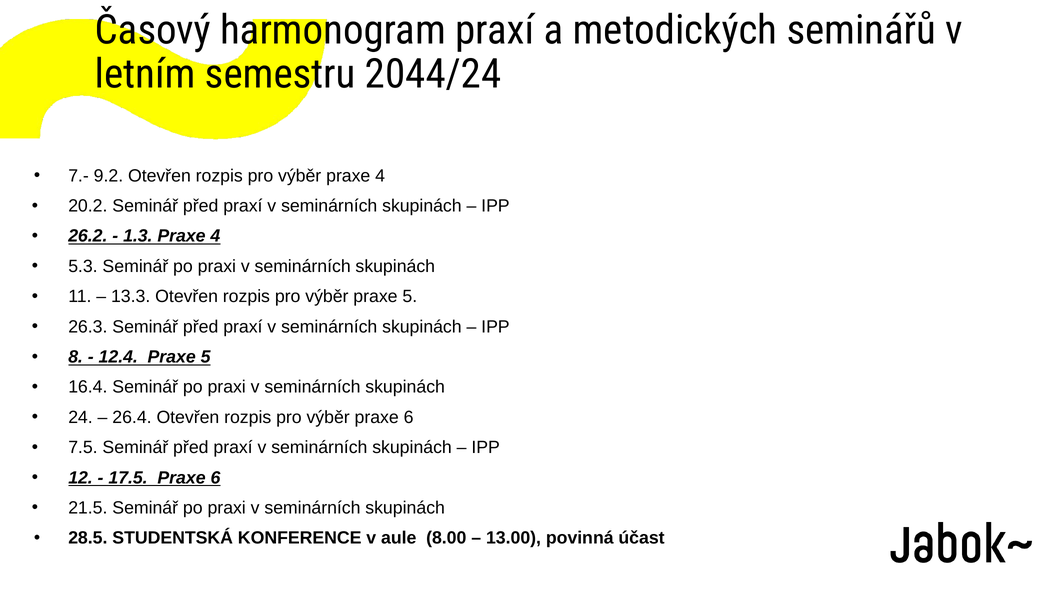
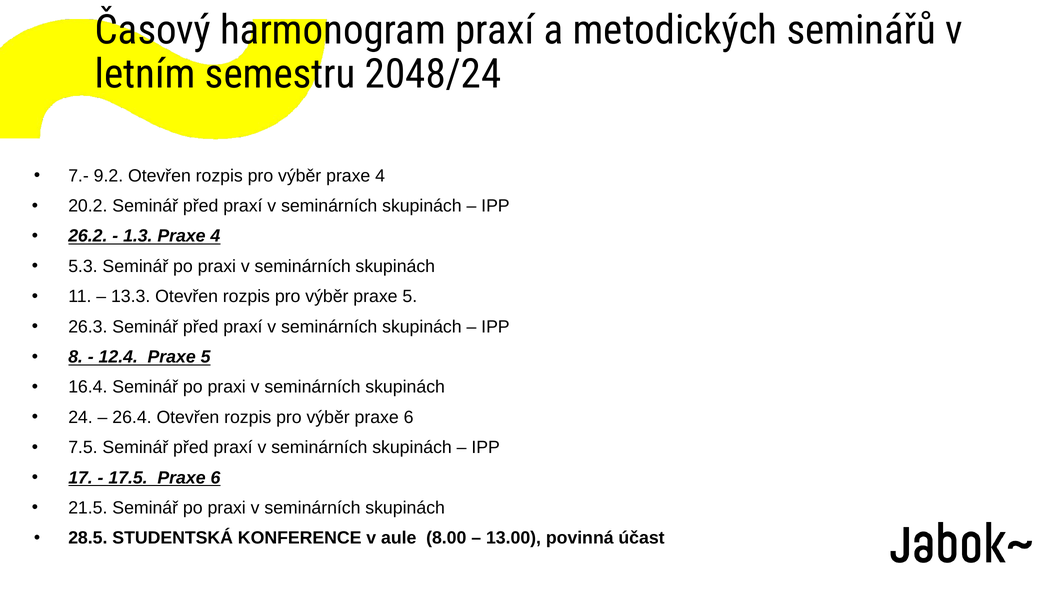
2044/24: 2044/24 -> 2048/24 (433, 74)
12: 12 -> 17 (81, 478)
